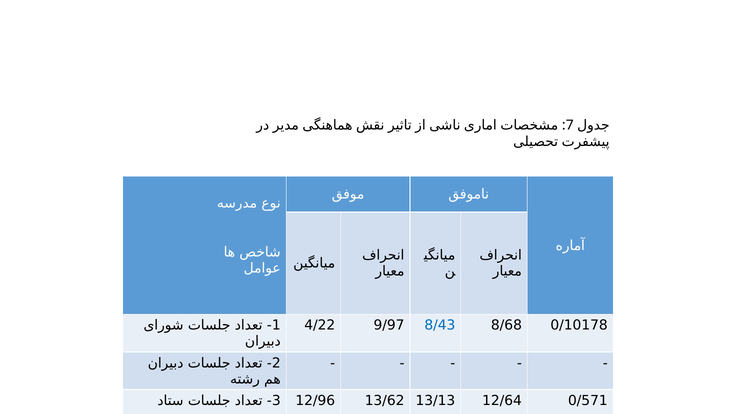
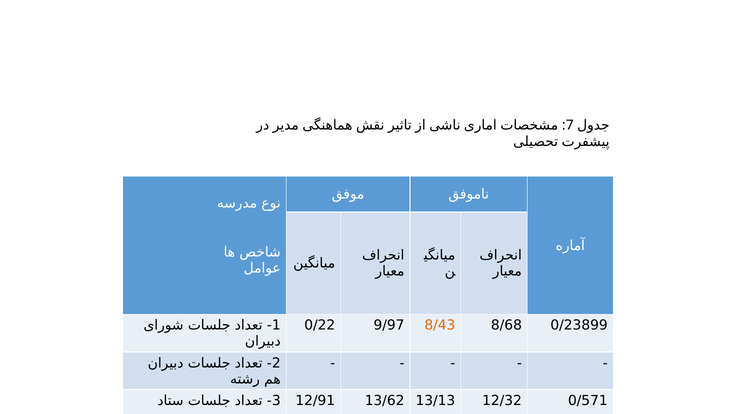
4/22: 4/22 -> 0/22 (320, 325)
8/43 colour: blue -> orange (440, 325)
0/10178: 0/10178 -> 0/23899 (579, 325)
12/96: 12/96 -> 12/91 (315, 401)
12/64: 12/64 -> 12/32 (502, 401)
